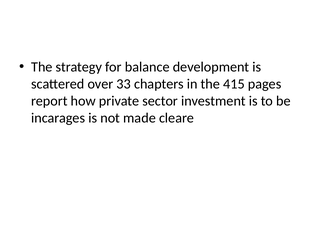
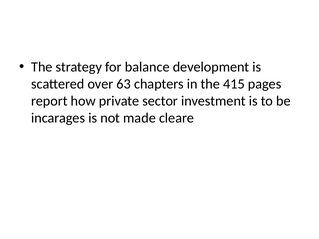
33: 33 -> 63 (124, 84)
